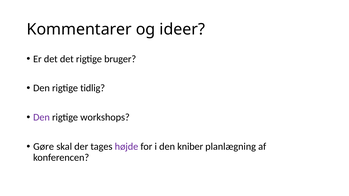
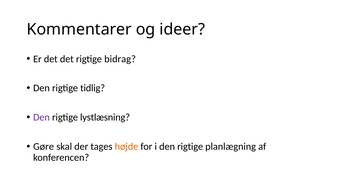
bruger: bruger -> bidrag (120, 59)
workshops: workshops -> lystlæsning (105, 118)
højde colour: purple -> orange (126, 147)
i den kniber: kniber -> rigtige (190, 147)
